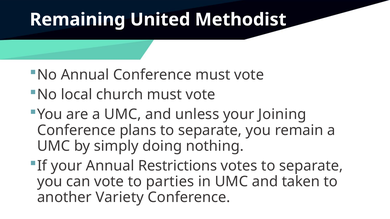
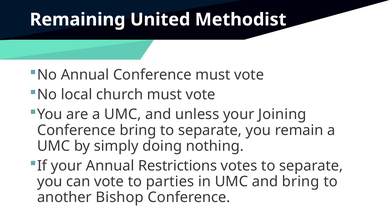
Conference plans: plans -> bring (138, 130)
and taken: taken -> bring (301, 182)
Variety: Variety -> Bishop (120, 198)
